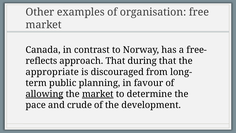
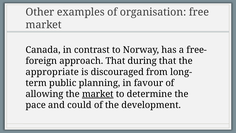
reflects: reflects -> foreign (41, 61)
allowing underline: present -> none (44, 94)
crude: crude -> could (79, 105)
